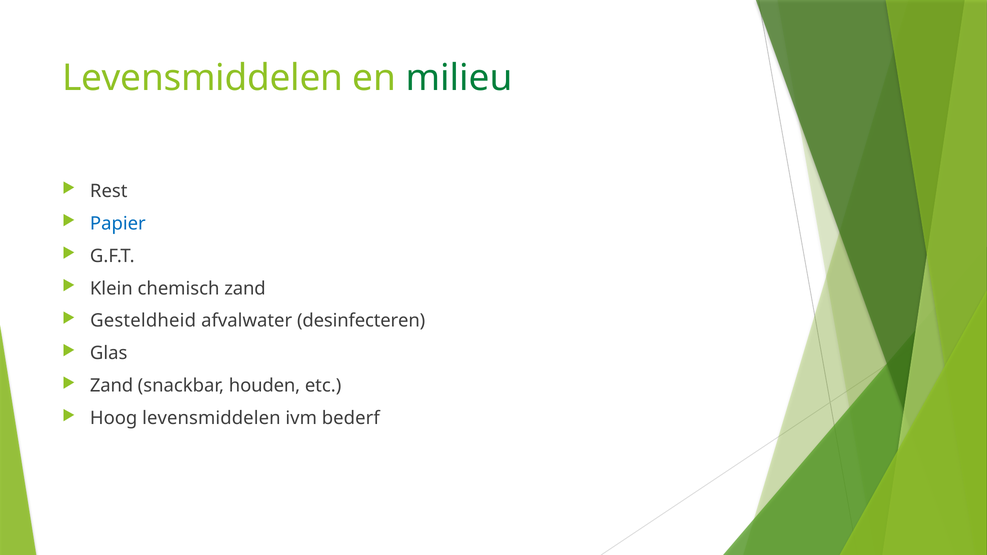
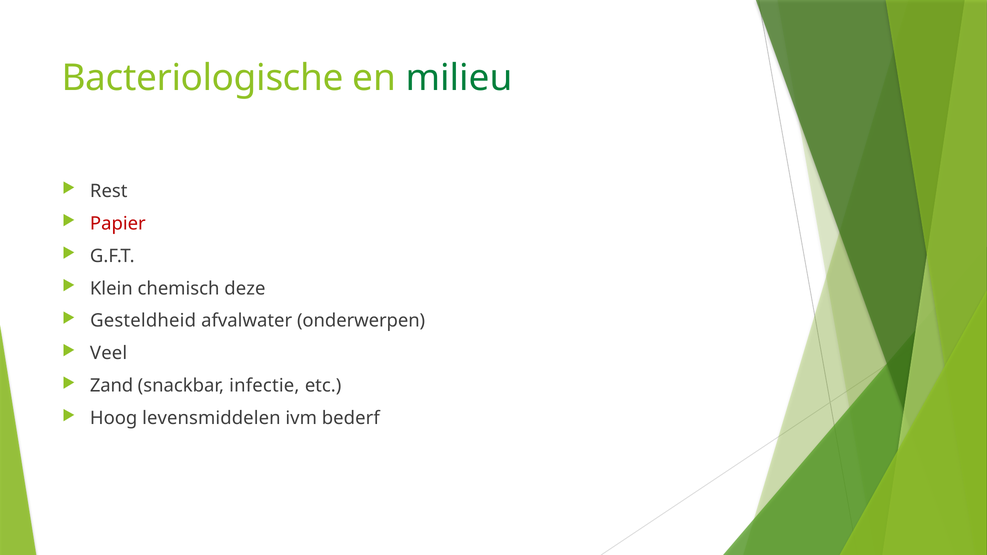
Levensmiddelen: Levensmiddelen -> Bacteriologische (203, 78)
Papier colour: blue -> red (118, 224)
chemisch zand: zand -> deze (245, 289)
desinfecteren: desinfecteren -> onderwerpen (361, 321)
Glas: Glas -> Veel (109, 353)
houden: houden -> infectie (264, 386)
